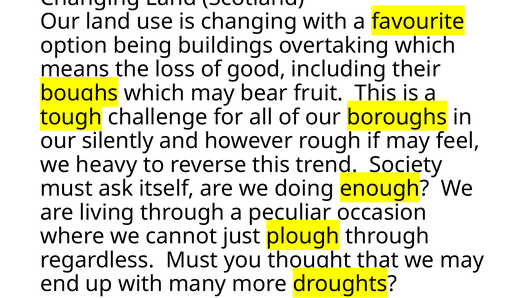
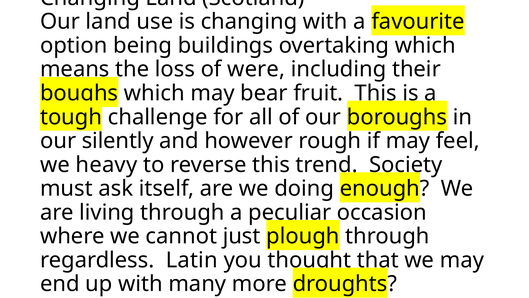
good: good -> were (256, 69)
regardless Must: Must -> Latin (192, 260)
